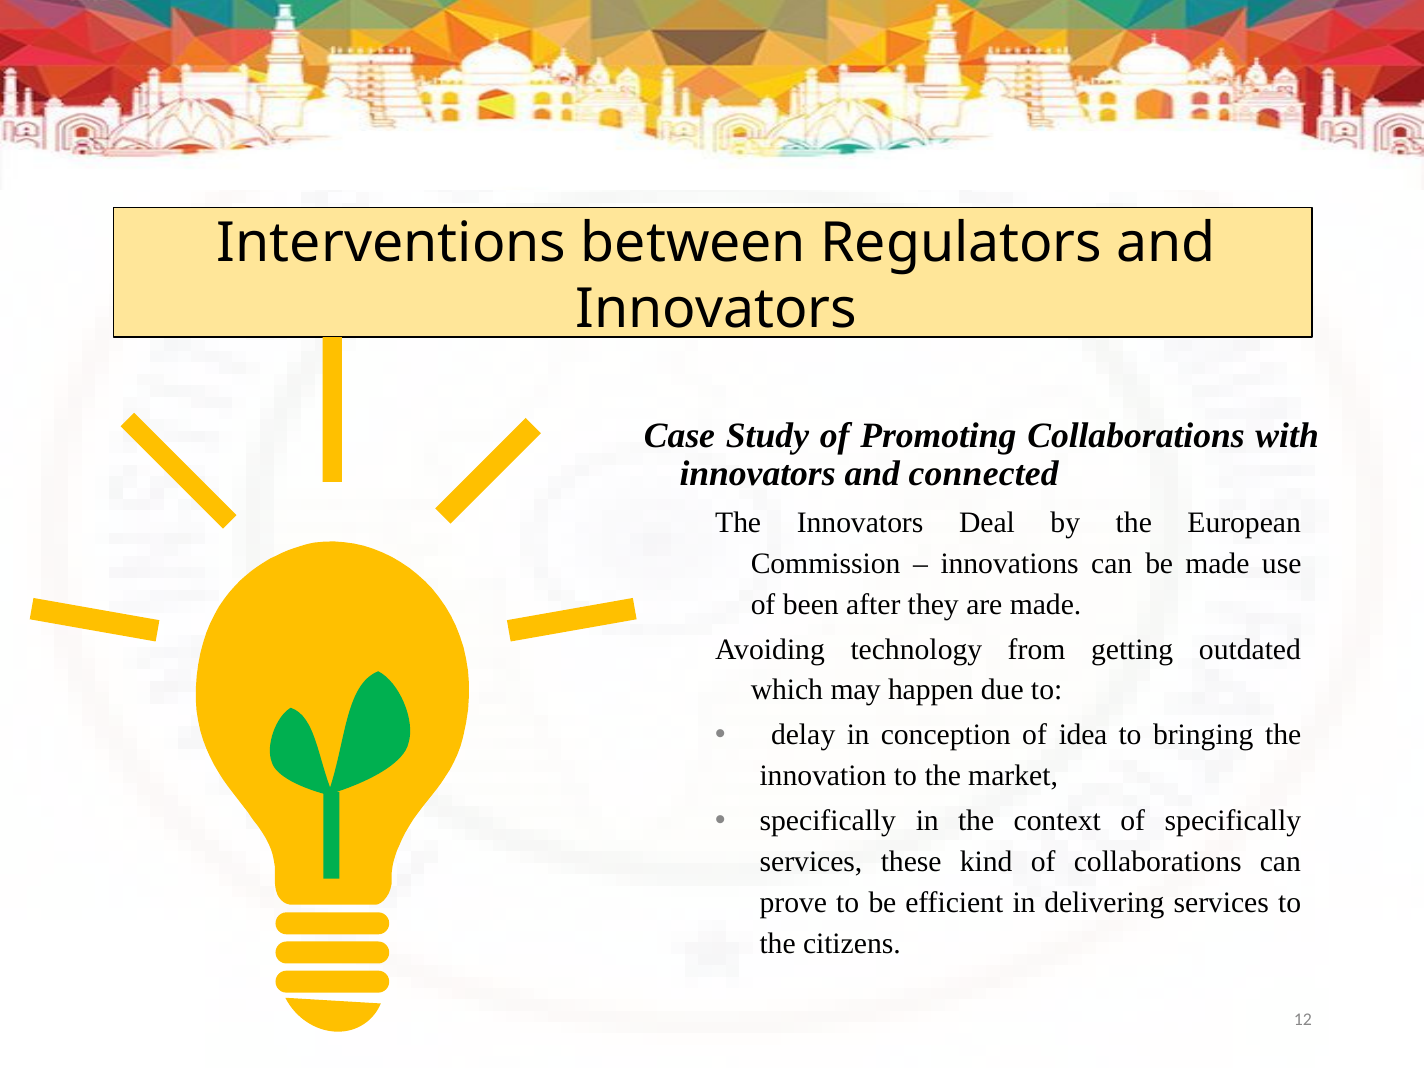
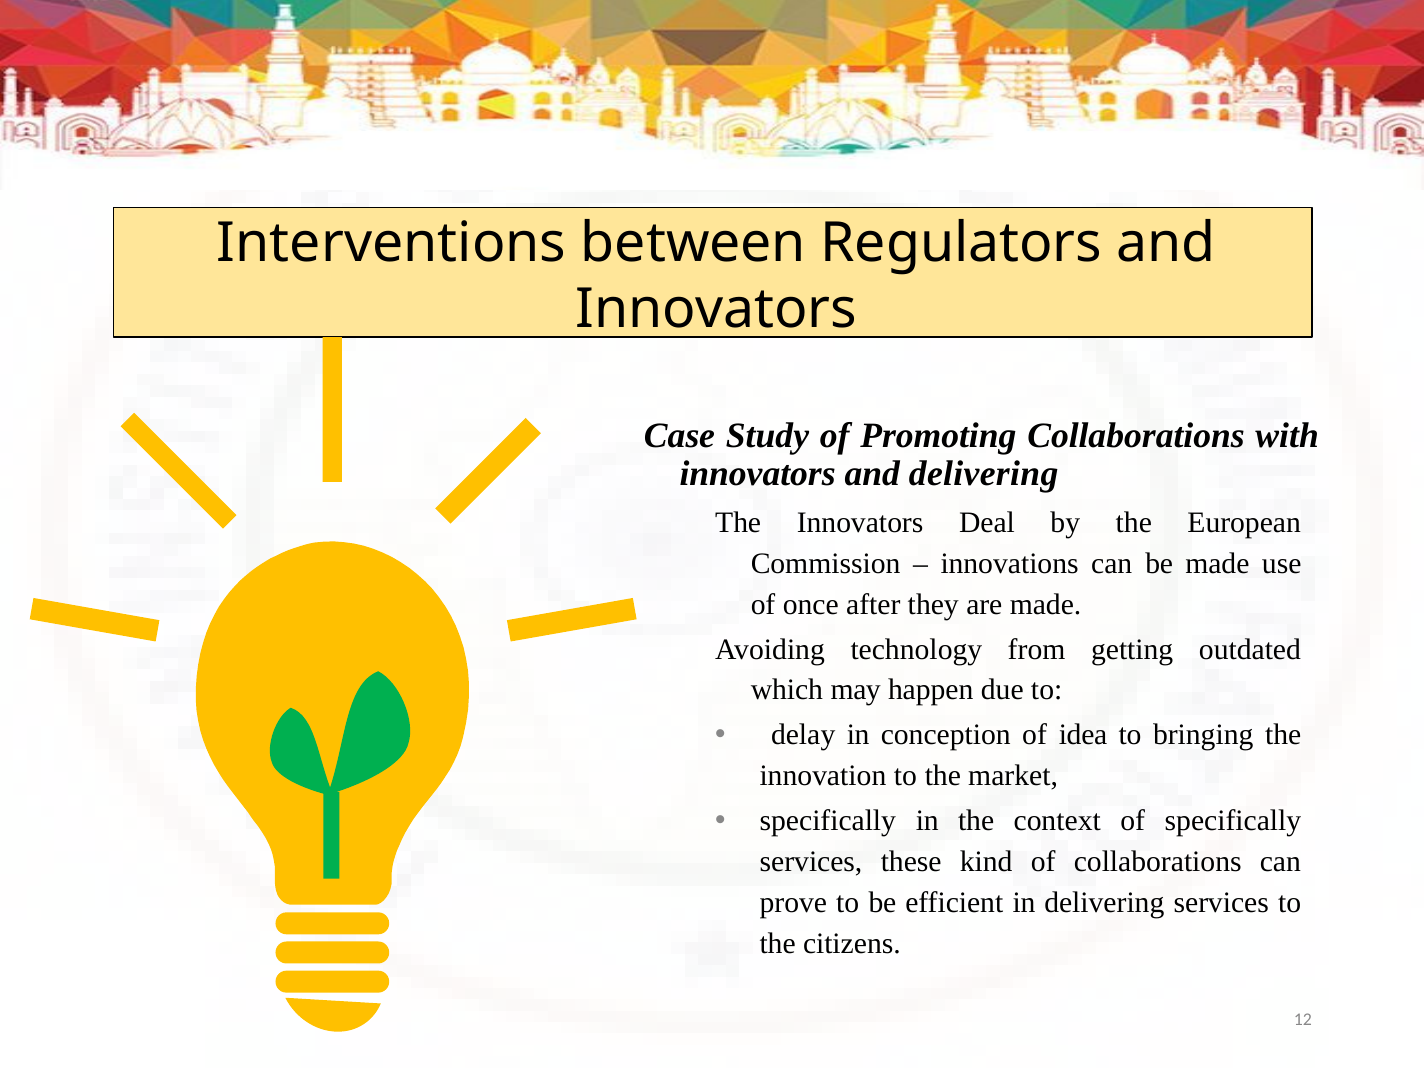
and connected: connected -> delivering (984, 474)
been: been -> once (811, 604)
